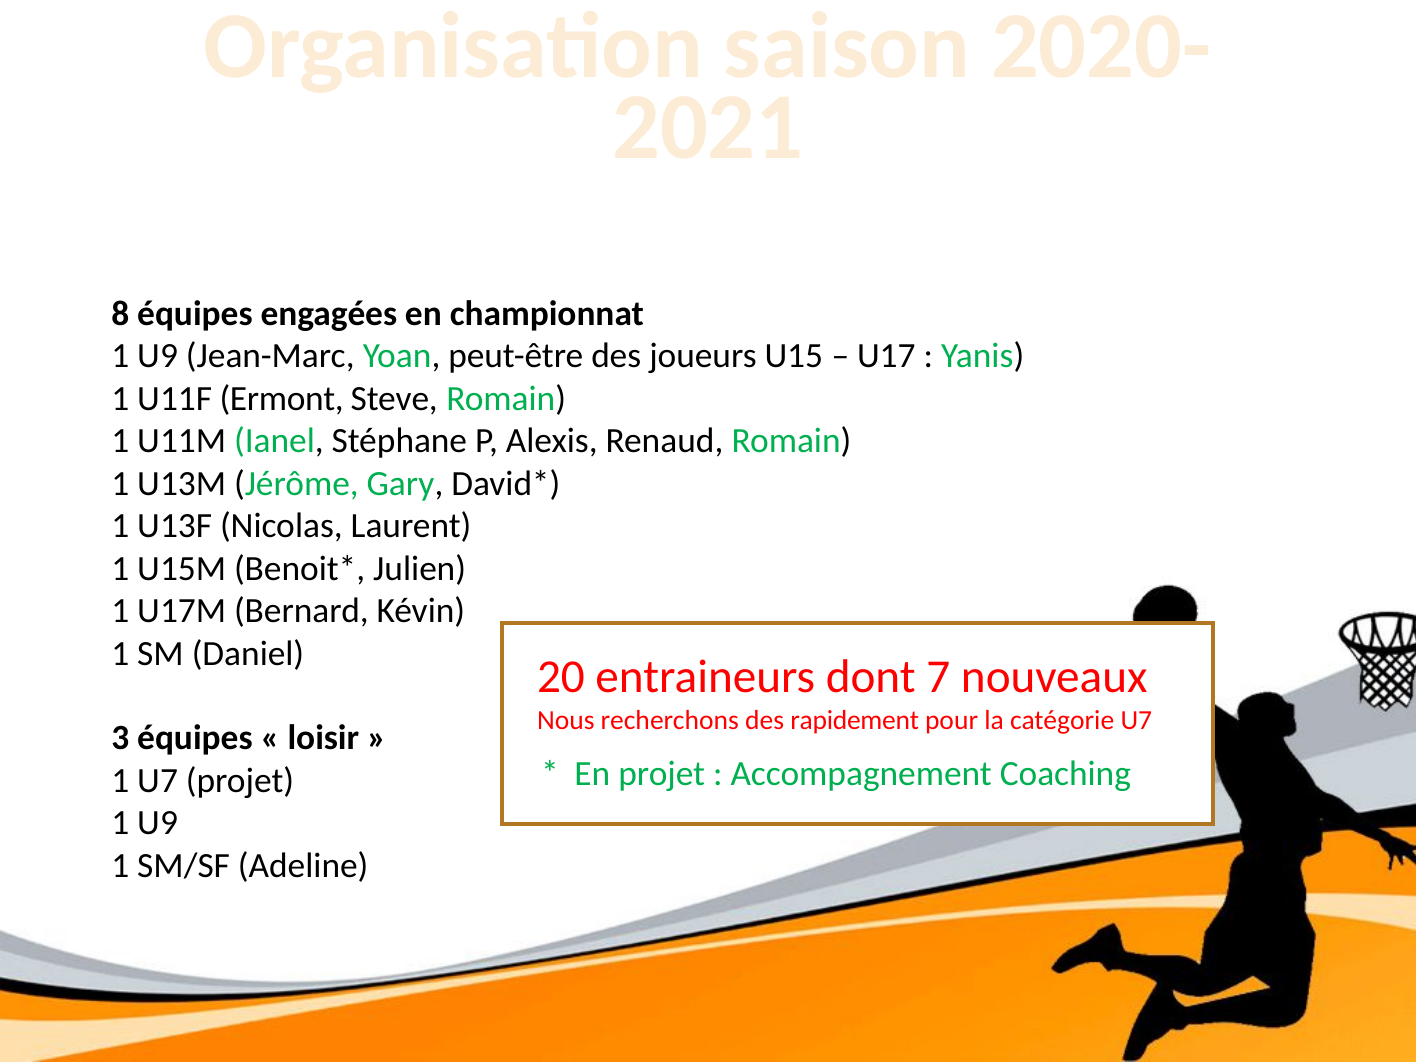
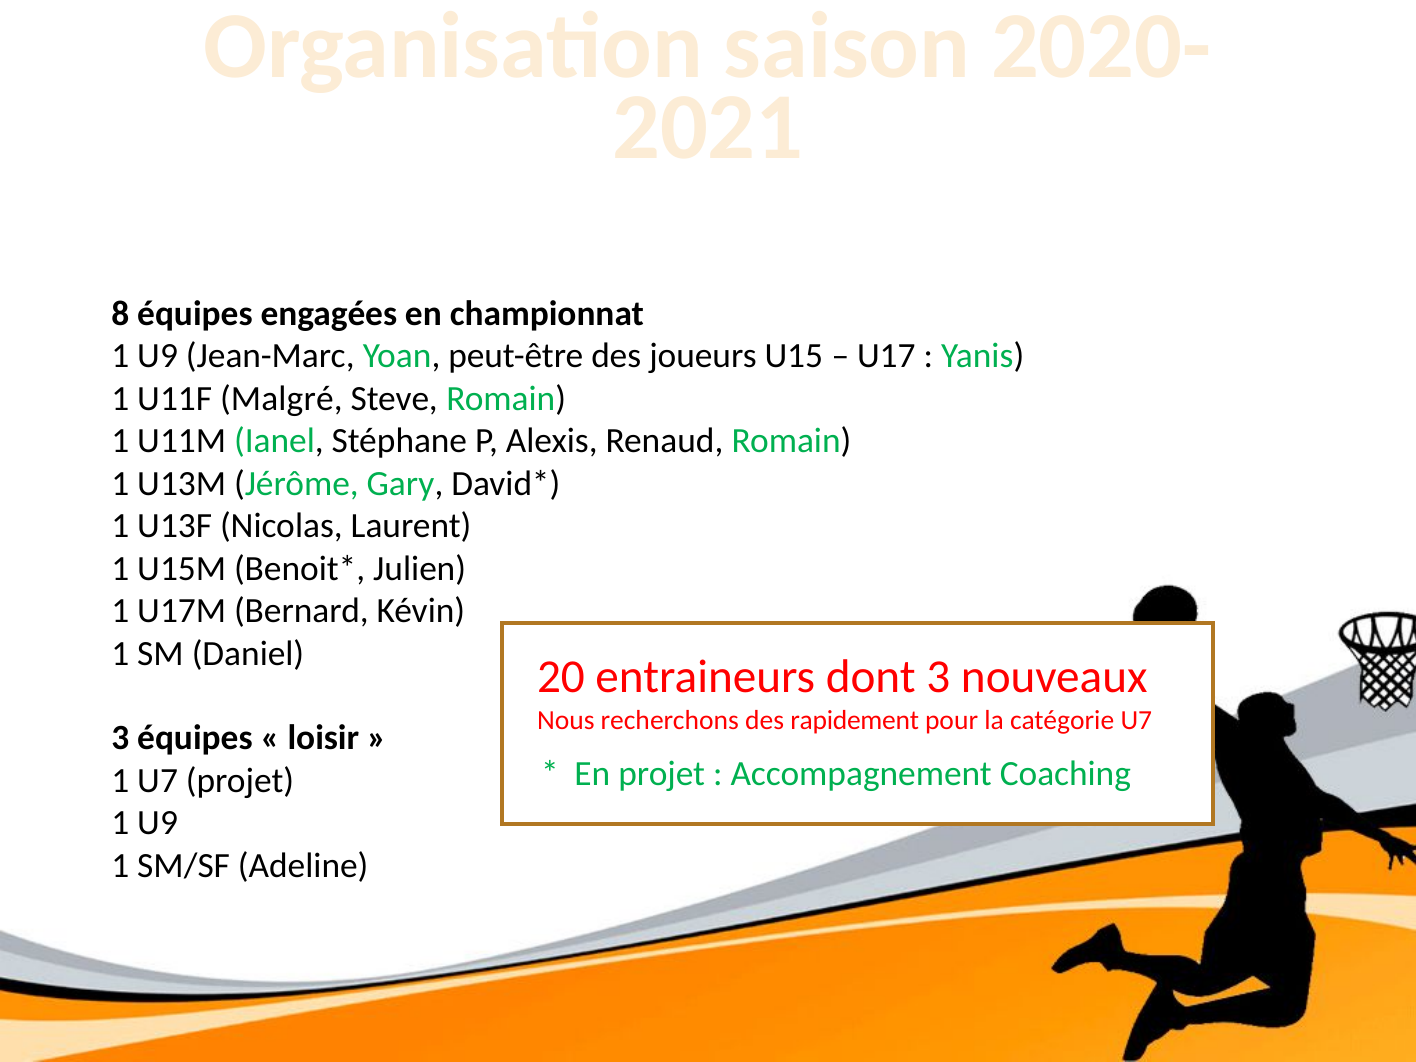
Ermont: Ermont -> Malgré (281, 398)
dont 7: 7 -> 3 (938, 677)
